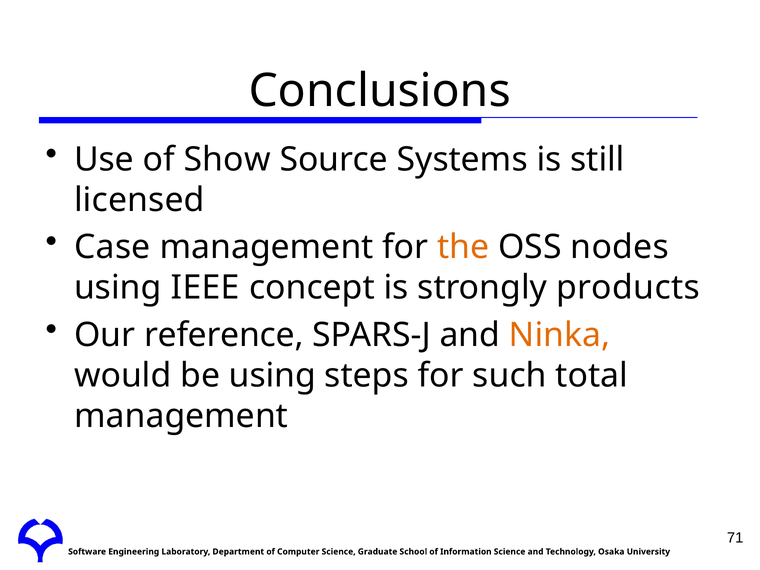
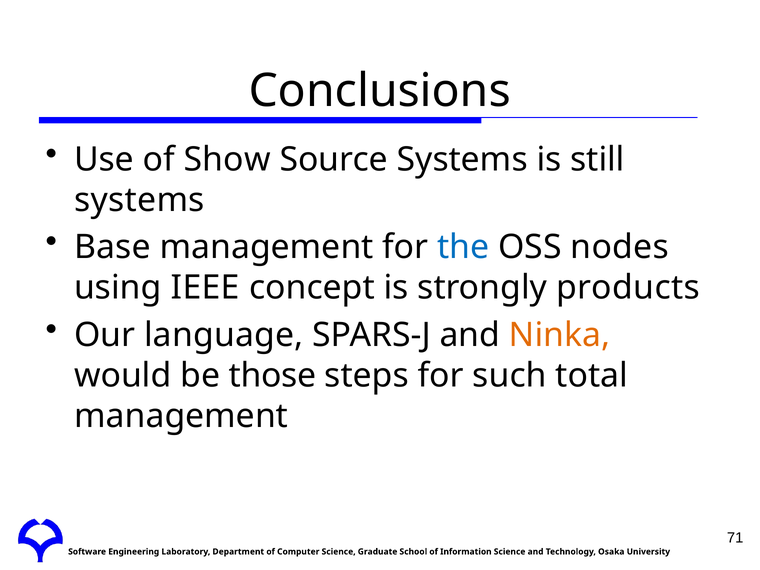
licensed: licensed -> systems (139, 200)
Case: Case -> Base (112, 247)
the colour: orange -> blue (463, 247)
reference: reference -> language (224, 335)
be using: using -> those (272, 376)
